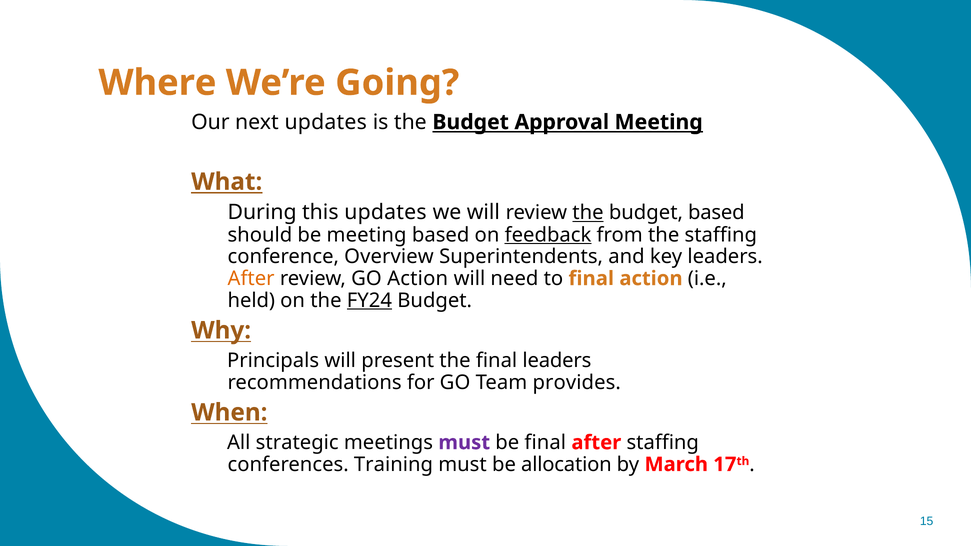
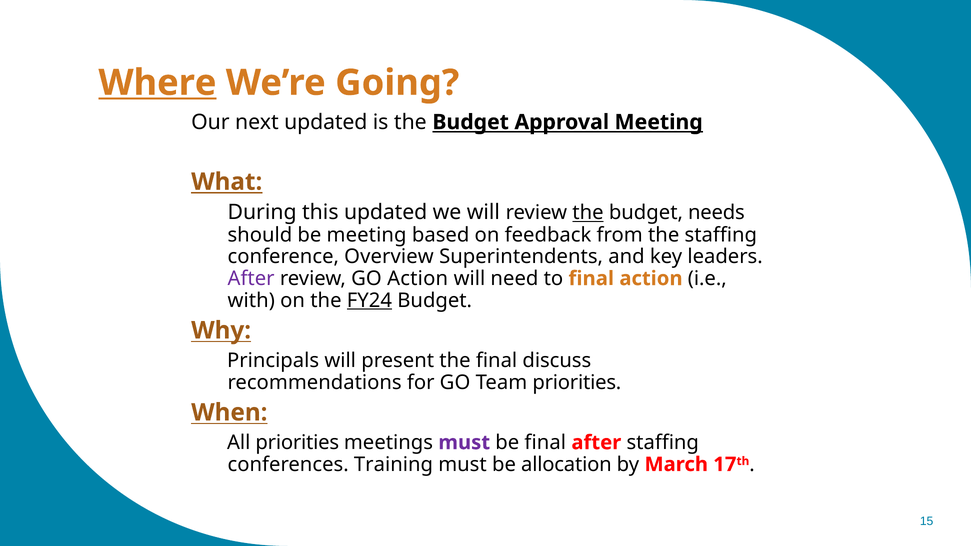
Where underline: none -> present (157, 83)
next updates: updates -> updated (326, 122)
this updates: updates -> updated (386, 212)
budget based: based -> needs (716, 213)
feedback underline: present -> none (548, 235)
After colour: orange -> purple (251, 279)
held: held -> with (251, 300)
final leaders: leaders -> discuss (557, 361)
Team provides: provides -> priorities (577, 383)
All strategic: strategic -> priorities (297, 443)
